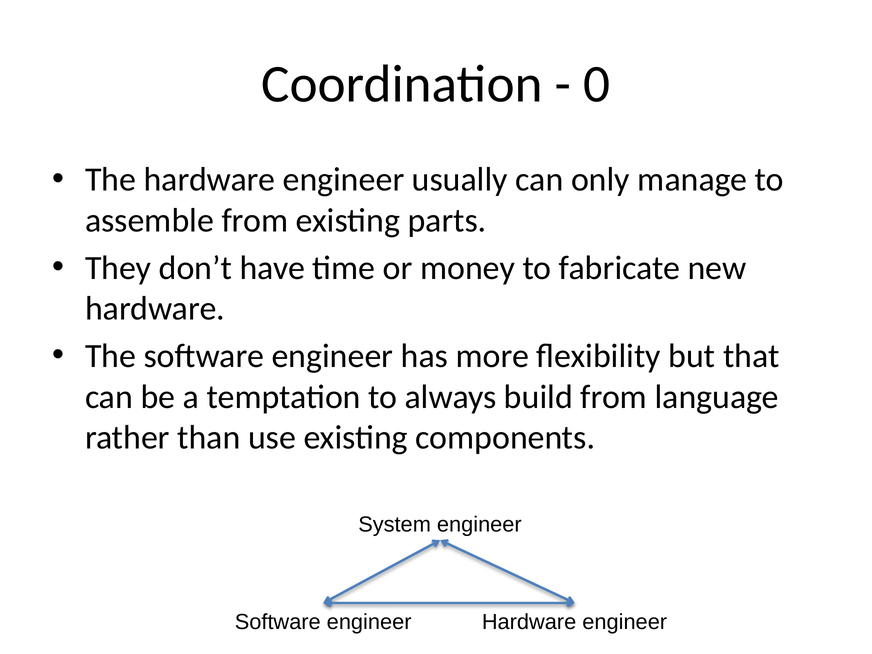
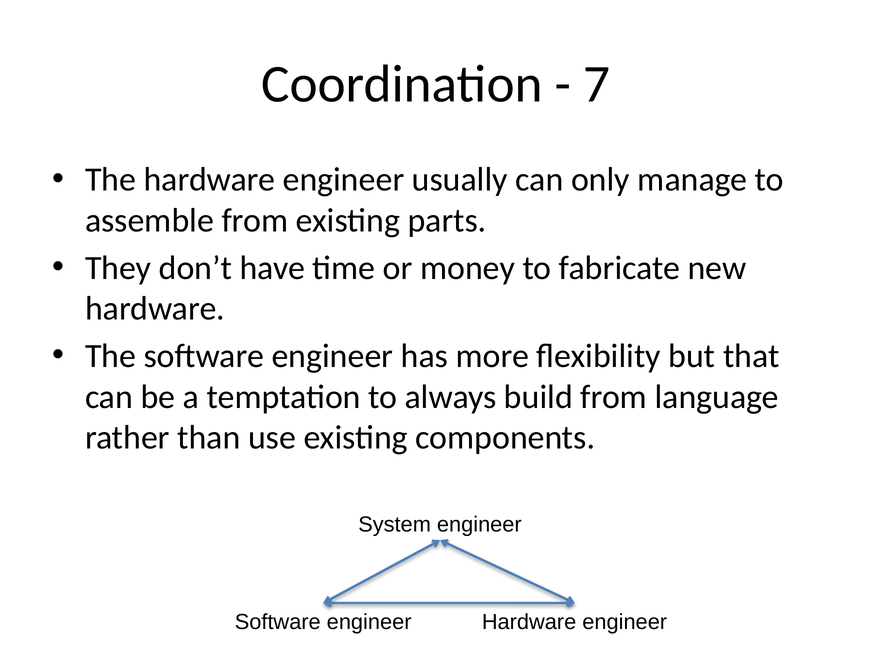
0: 0 -> 7 (597, 84)
